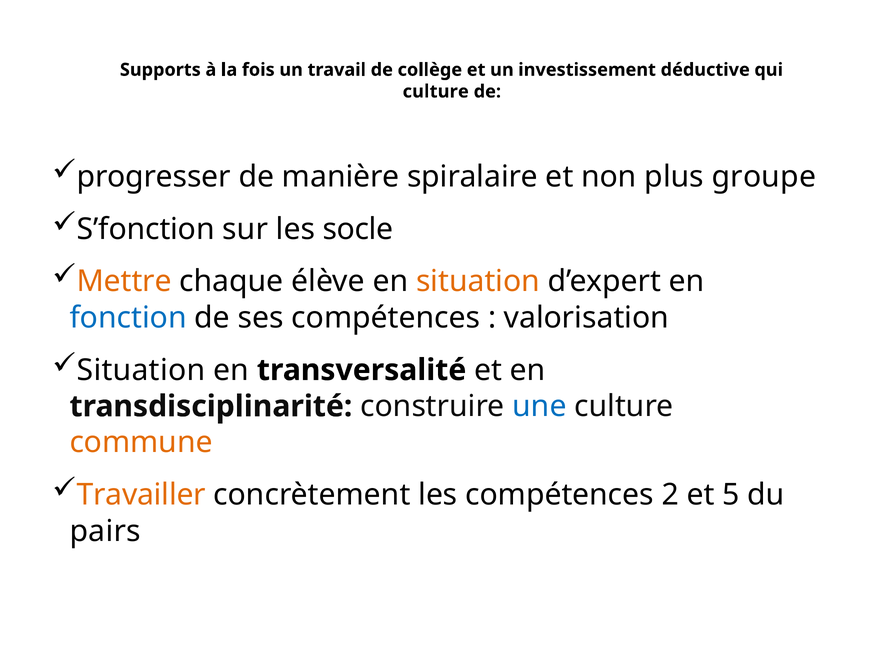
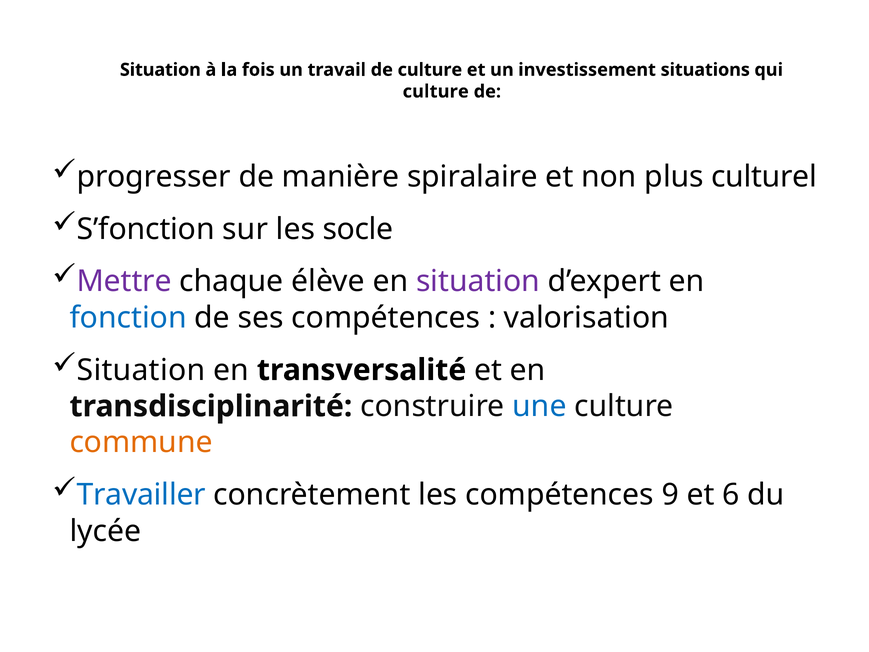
Supports: Supports -> Situation (160, 70)
de collège: collège -> culture (430, 70)
déductive: déductive -> situations (705, 70)
groupe: groupe -> culturel (764, 177)
Mettre colour: orange -> purple (124, 281)
situation colour: orange -> purple (478, 281)
Travailler colour: orange -> blue (141, 495)
2: 2 -> 9 (670, 495)
5: 5 -> 6 (731, 495)
pairs: pairs -> lycée (105, 531)
